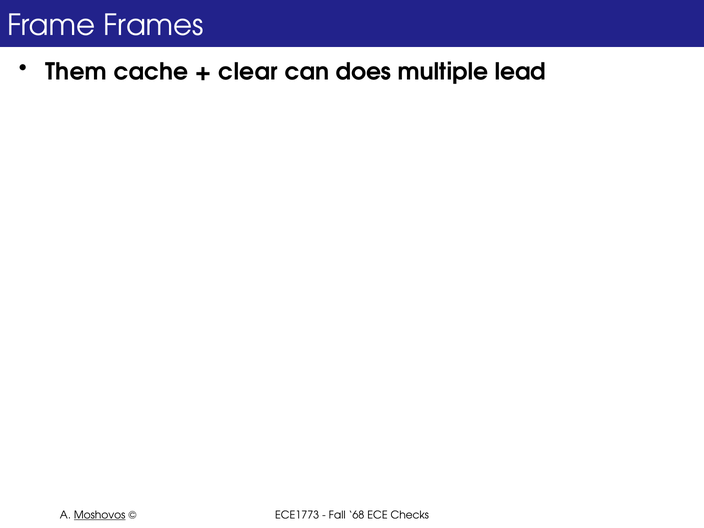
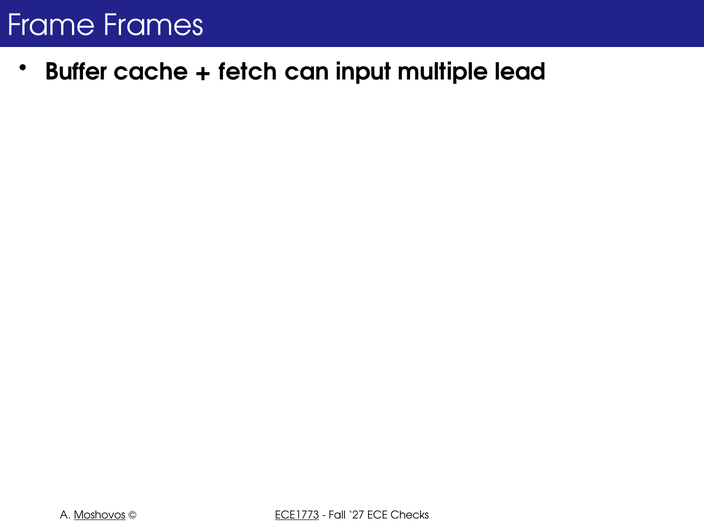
Them: Them -> Buffer (76, 72)
clear: clear -> fetch (248, 72)
does: does -> input (364, 72)
ECE1773 underline: none -> present (297, 515)
68: 68 -> 27 (356, 515)
